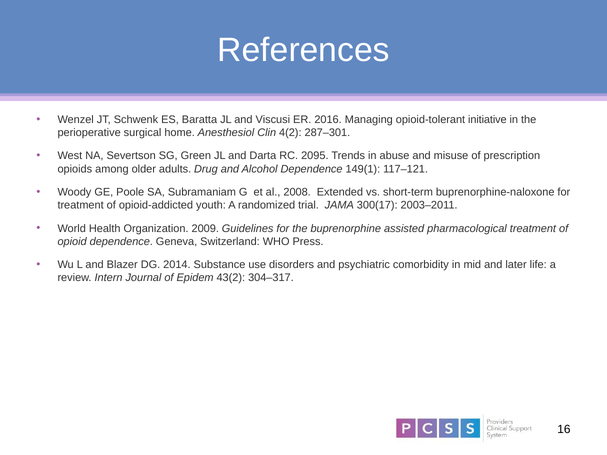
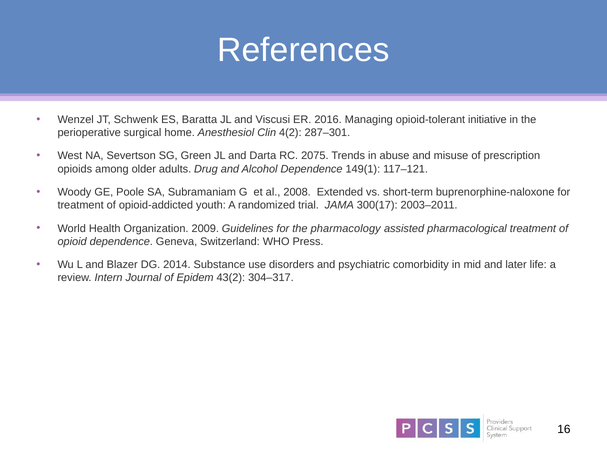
2095: 2095 -> 2075 (315, 156)
buprenorphine: buprenorphine -> pharmacology (346, 229)
